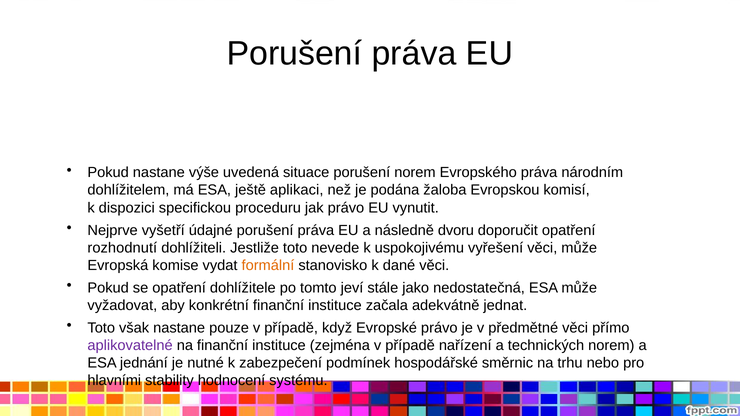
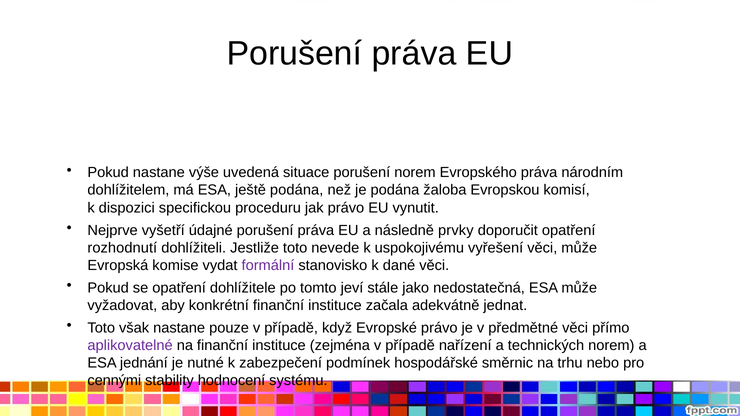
ještě aplikaci: aplikaci -> podána (297, 190)
dvoru: dvoru -> prvky (456, 230)
formální colour: orange -> purple (268, 265)
hlavními: hlavními -> cennými (114, 381)
